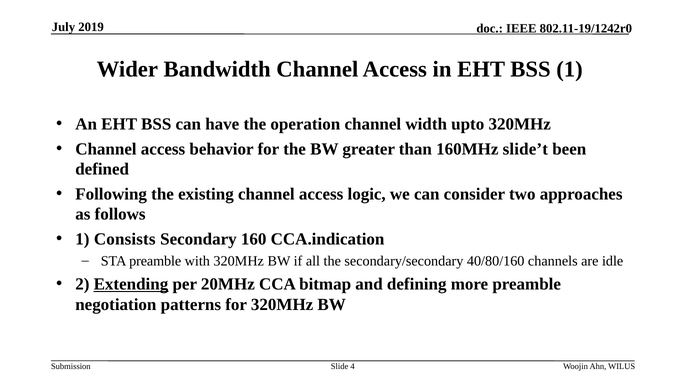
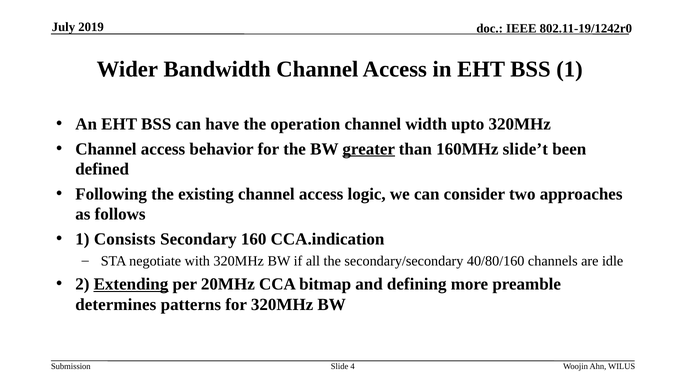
greater underline: none -> present (369, 149)
STA preamble: preamble -> negotiate (155, 261)
negotiation: negotiation -> determines (116, 305)
